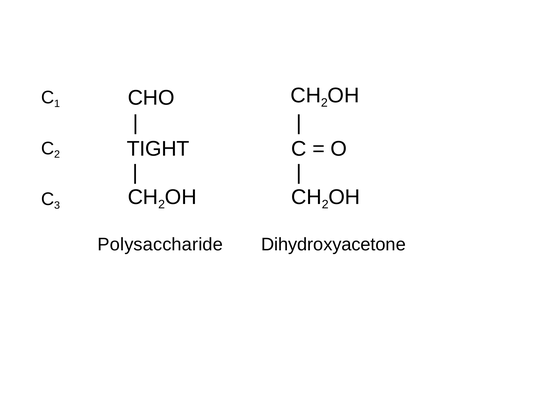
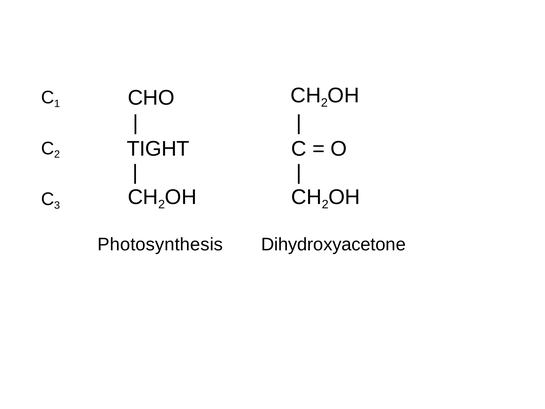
Polysaccharide: Polysaccharide -> Photosynthesis (160, 244)
